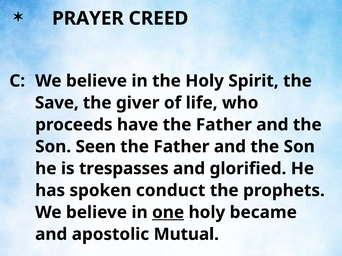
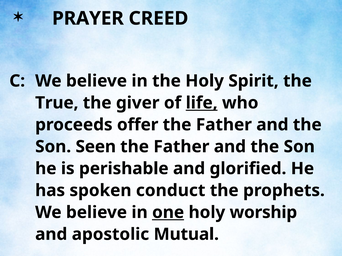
Save: Save -> True (57, 103)
life underline: none -> present (202, 103)
have: have -> offer (138, 125)
trespasses: trespasses -> perishable (124, 169)
became: became -> worship (263, 213)
